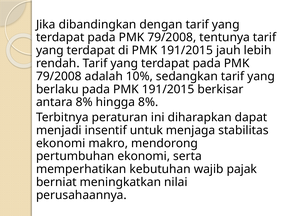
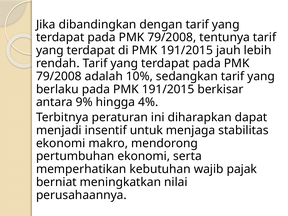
antara 8%: 8% -> 9% (84, 102)
hingga 8%: 8% -> 4% (148, 102)
